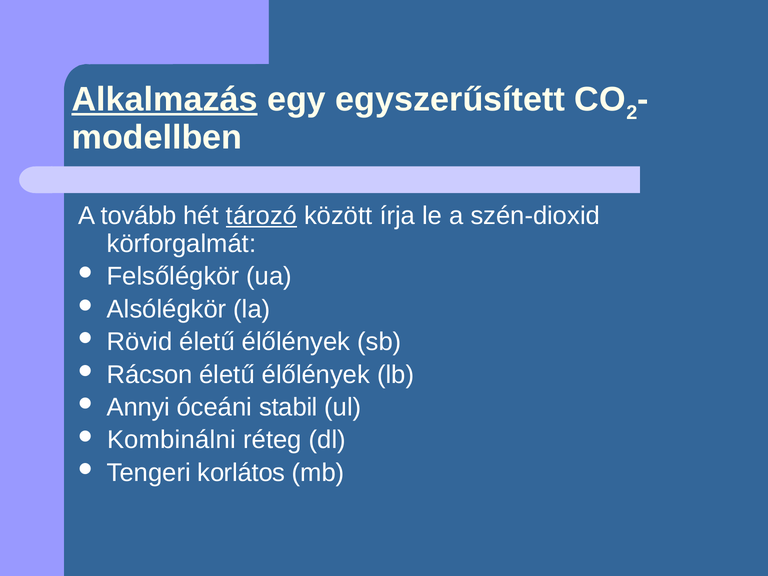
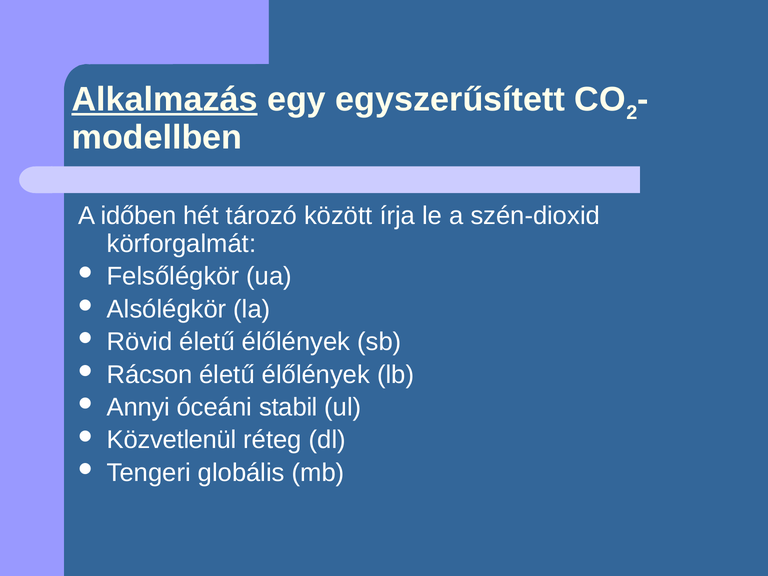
tovább: tovább -> időben (139, 216)
tározó underline: present -> none (262, 216)
Kombinálni: Kombinálni -> Közvetlenül (172, 440)
korlátos: korlátos -> globális (241, 473)
